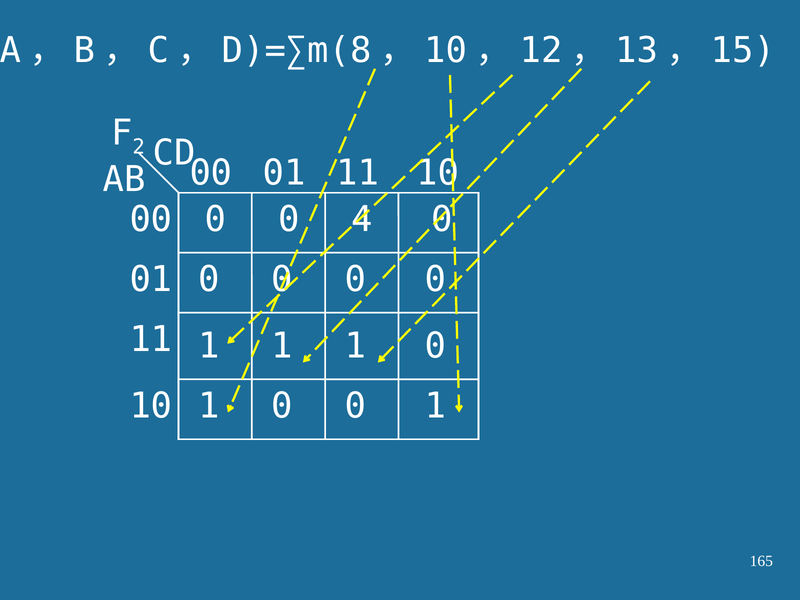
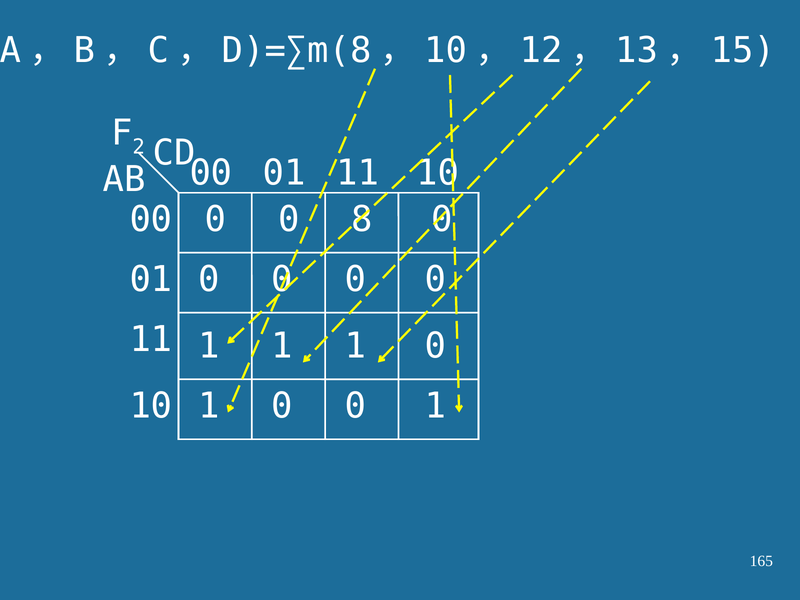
4: 4 -> 8 (362, 220)
